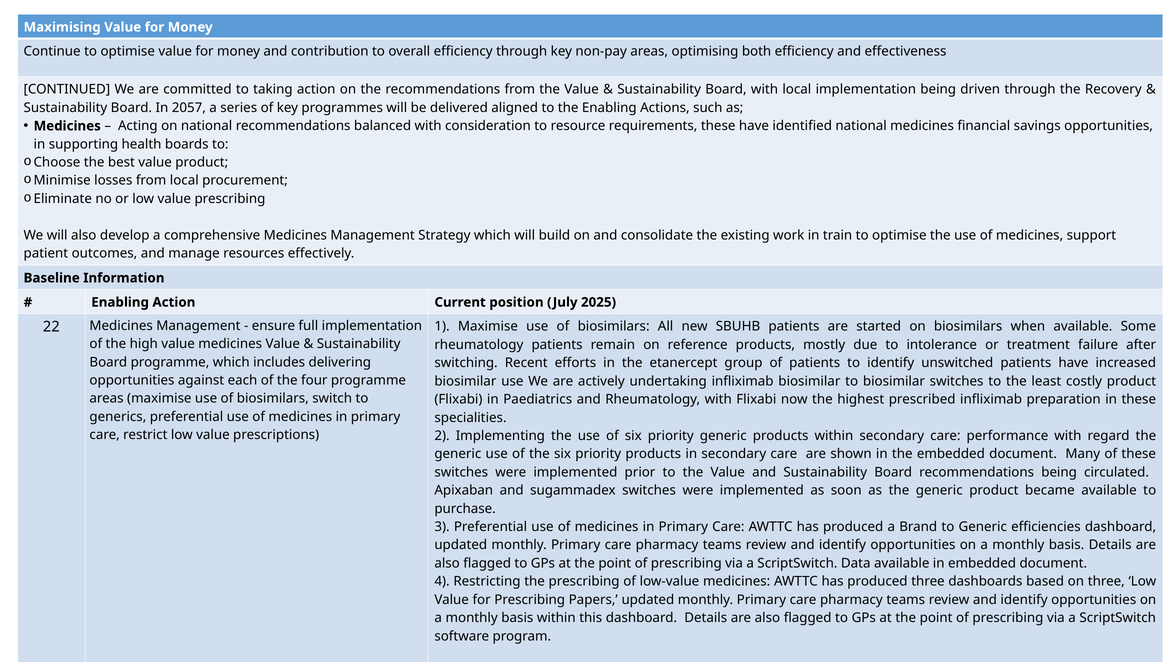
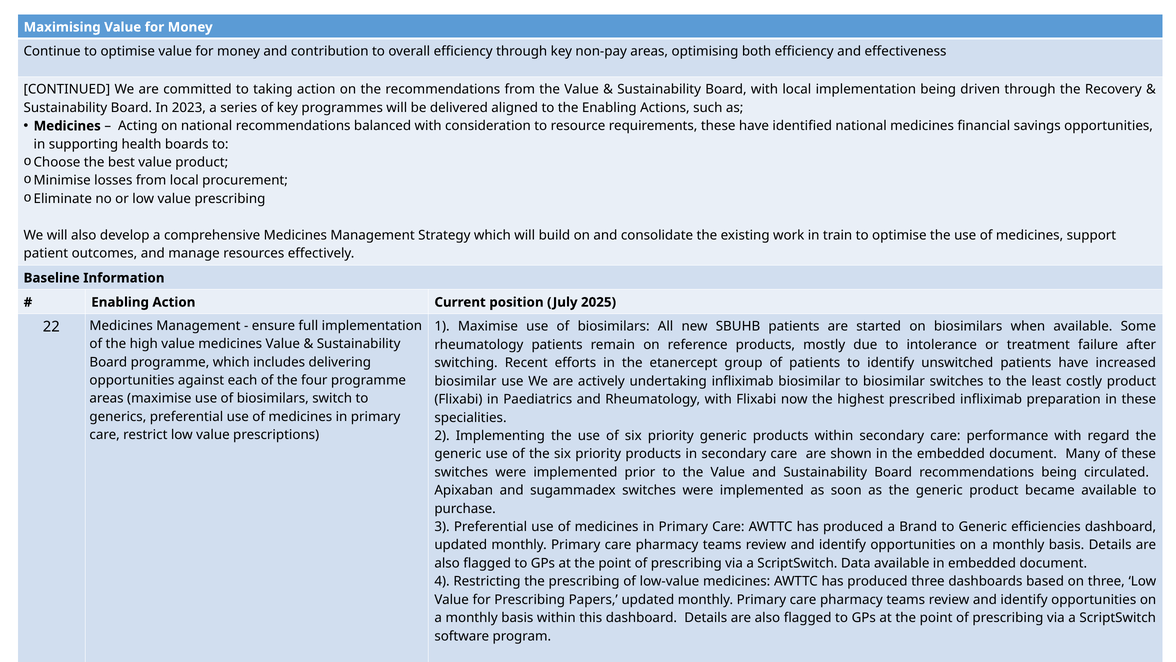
2057: 2057 -> 2023 (189, 108)
